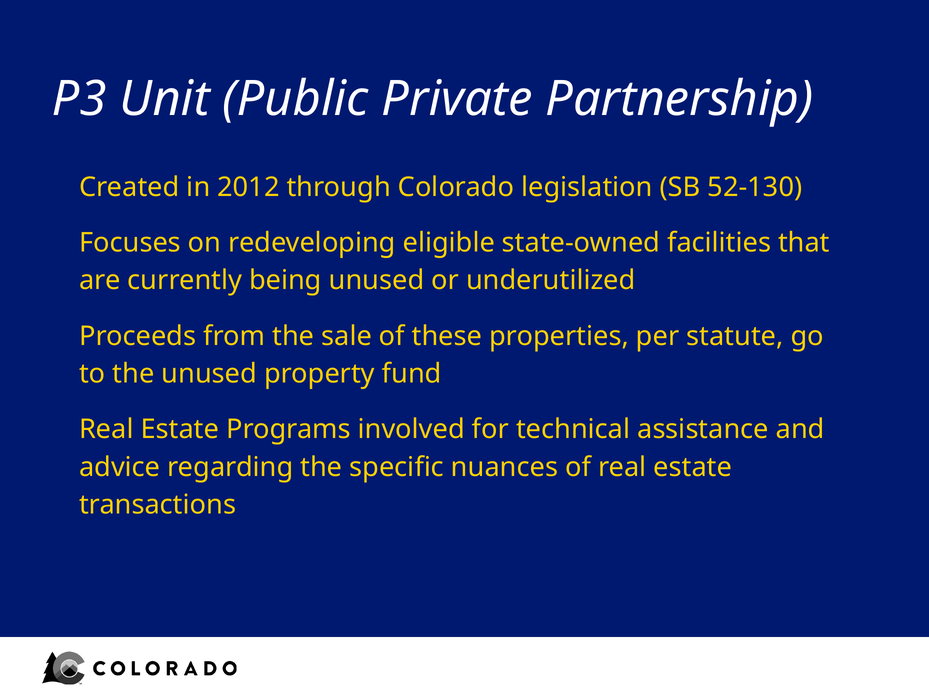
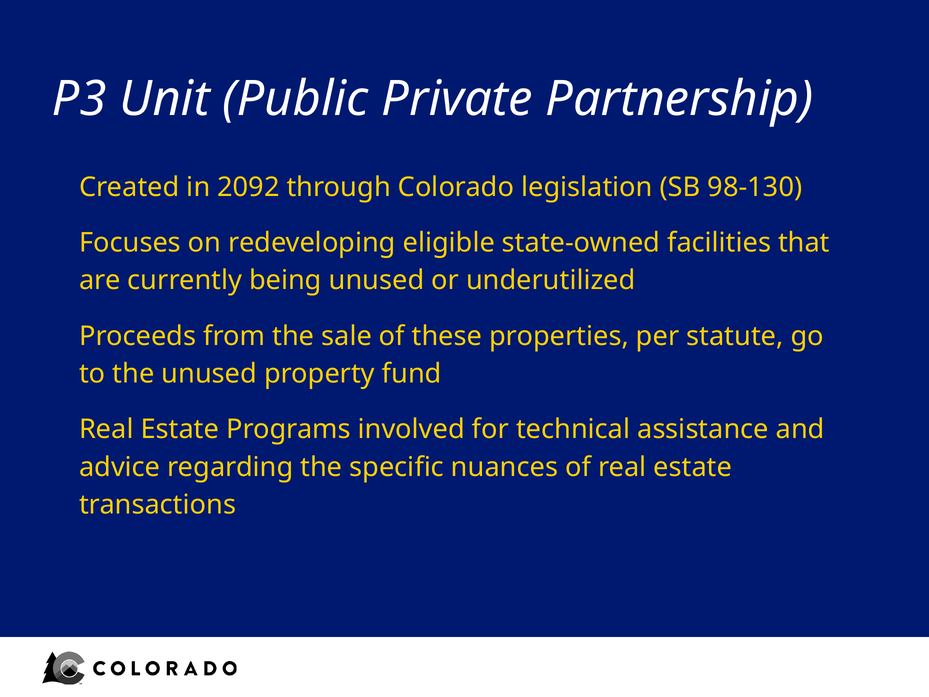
2012: 2012 -> 2092 (248, 187)
52-130: 52-130 -> 98-130 (755, 187)
